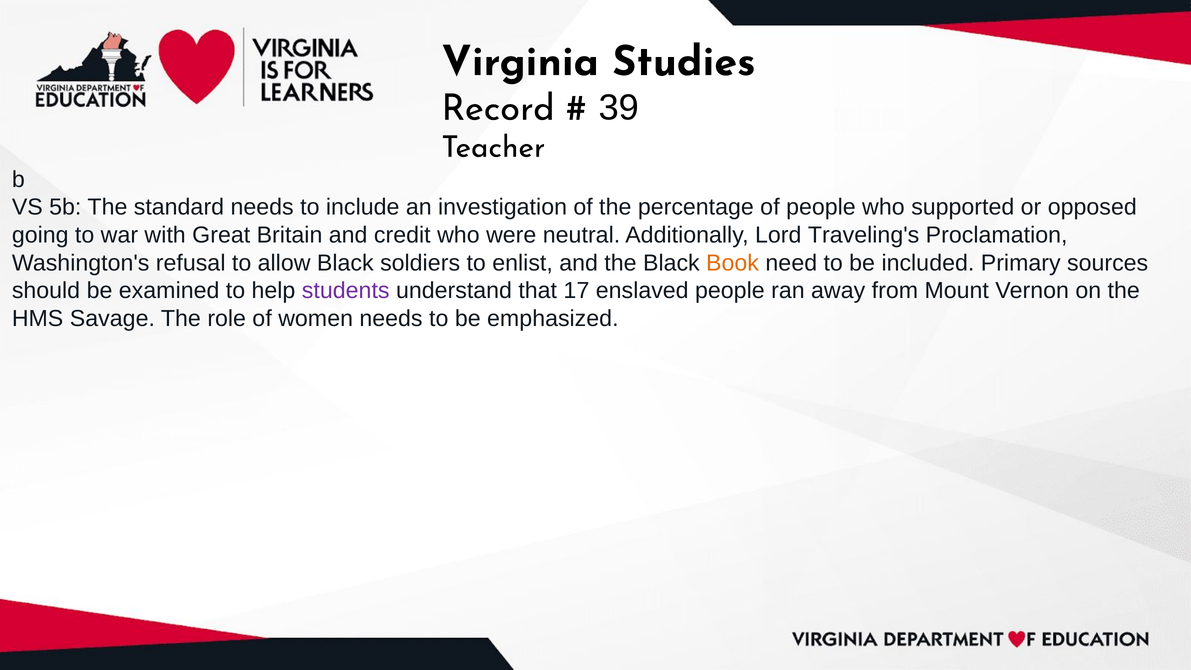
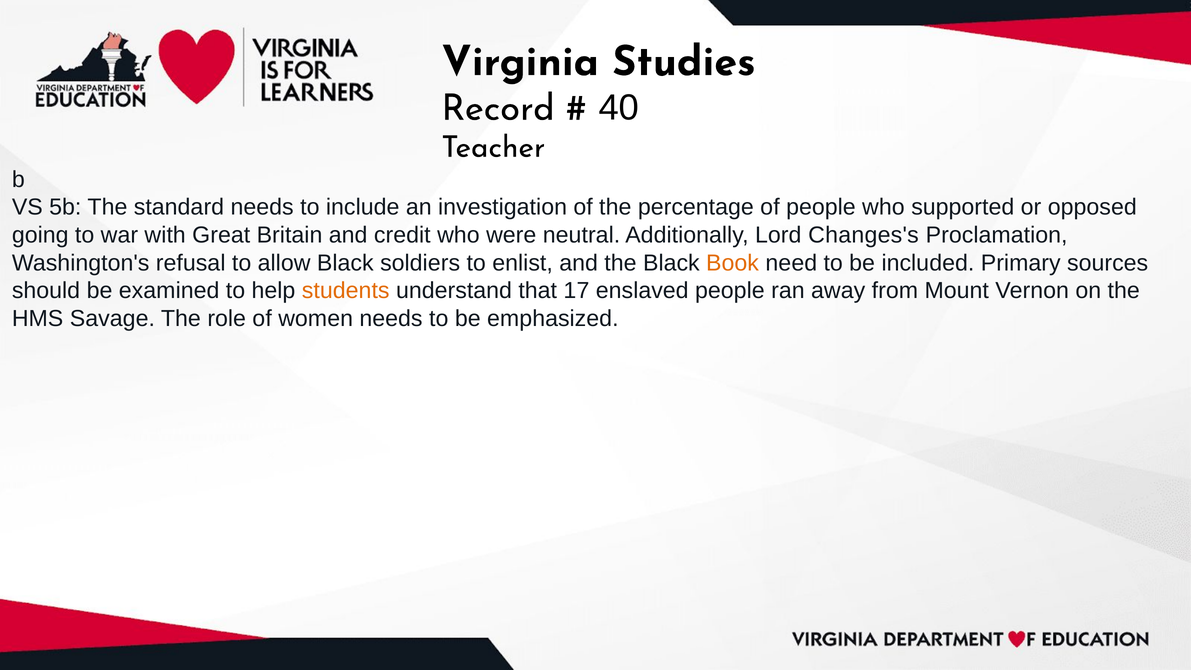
39: 39 -> 40 (619, 108)
Traveling's: Traveling's -> Changes's (863, 235)
students colour: purple -> orange (346, 291)
